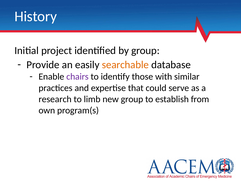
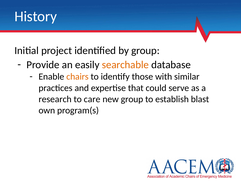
chairs colour: purple -> orange (77, 77)
limb: limb -> care (92, 99)
from: from -> blast (200, 99)
